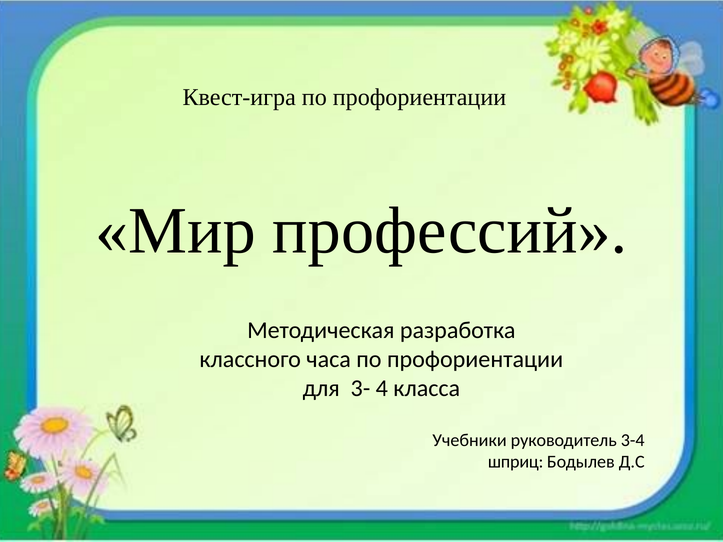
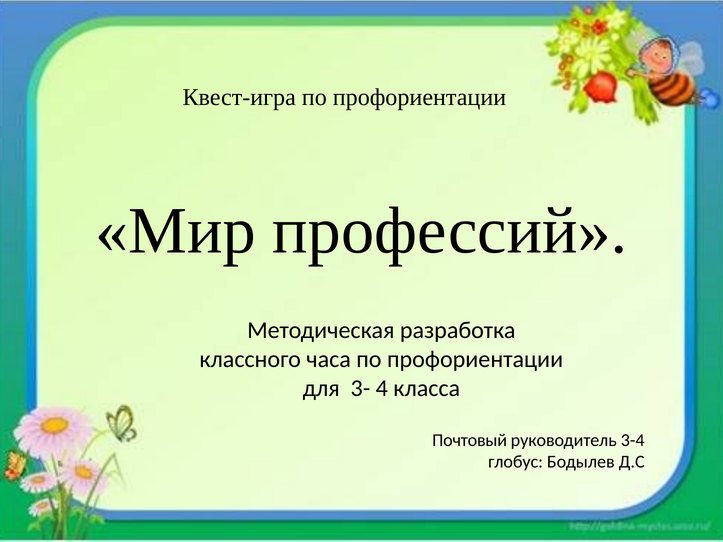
Учебники: Учебники -> Почтовый (470, 441)
шприц: шприц -> глобус (516, 462)
